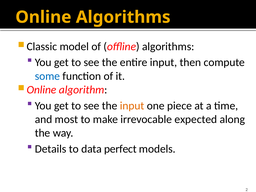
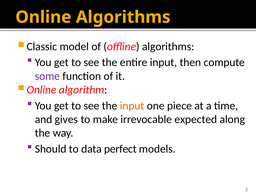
some colour: blue -> purple (47, 76)
most: most -> gives (66, 119)
Details: Details -> Should (51, 149)
